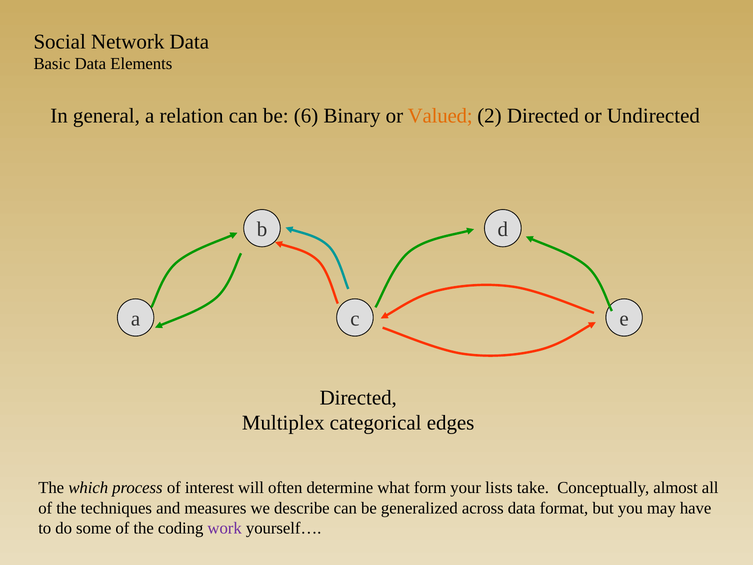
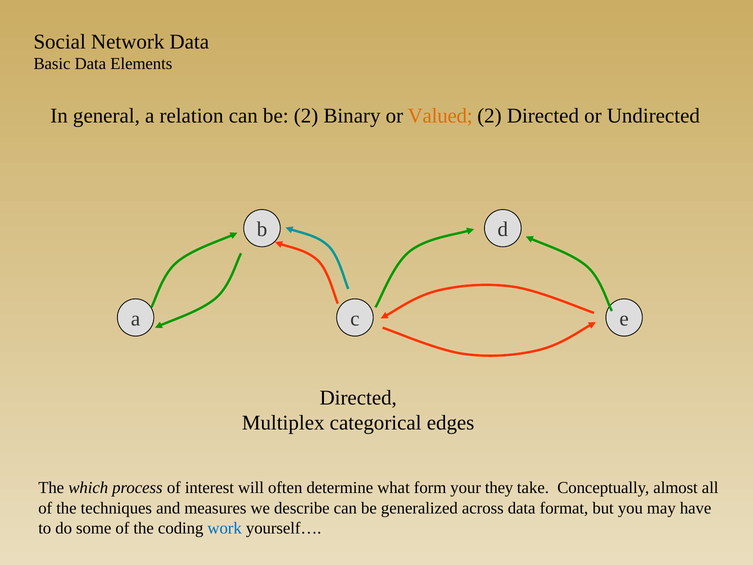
be 6: 6 -> 2 (306, 116)
lists: lists -> they (499, 488)
work colour: purple -> blue (225, 528)
